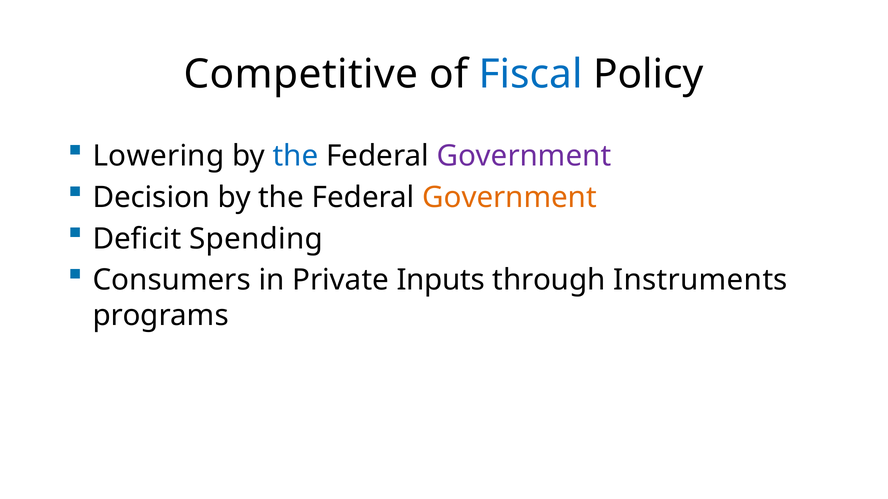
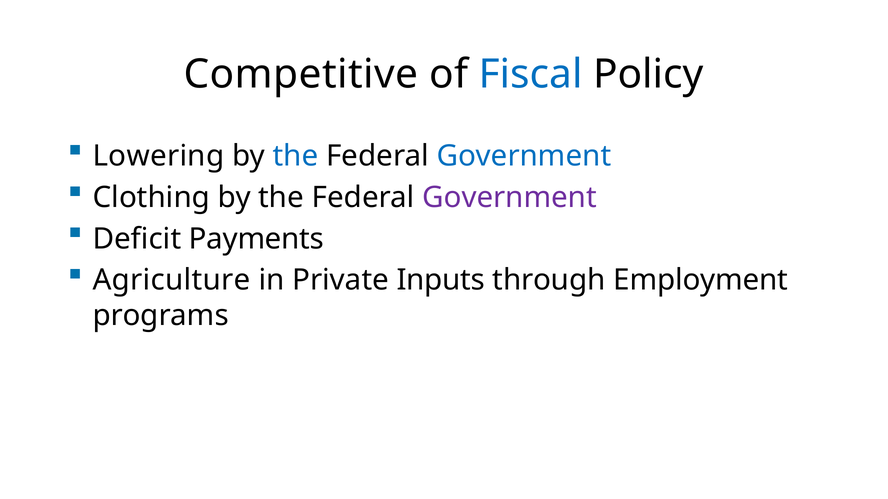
Government colour: purple -> blue (524, 156)
Decision: Decision -> Clothing (151, 198)
Government colour: orange -> purple (510, 198)
Spending: Spending -> Payments (256, 239)
Consumers: Consumers -> Agriculture (172, 280)
Instruments: Instruments -> Employment (701, 280)
